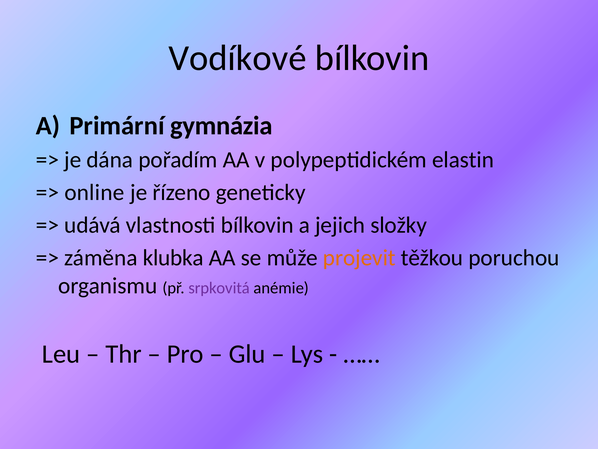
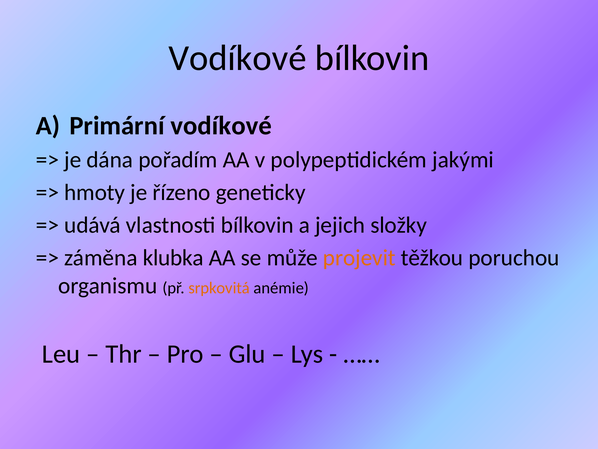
Primární gymnázia: gymnázia -> vodíkové (221, 125)
elastin: elastin -> jakými (463, 160)
online: online -> hmoty (95, 192)
srpkovitá colour: purple -> orange (219, 288)
